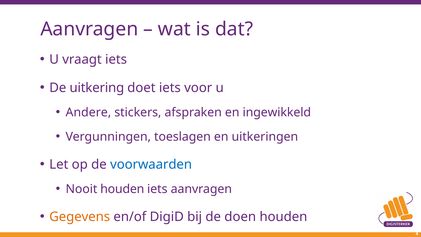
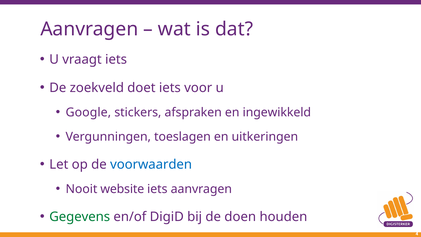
uitkering: uitkering -> zoekveld (97, 88)
Andere: Andere -> Google (88, 112)
Nooit houden: houden -> website (122, 189)
Gegevens colour: orange -> green (80, 217)
